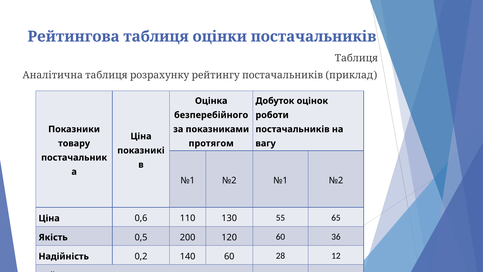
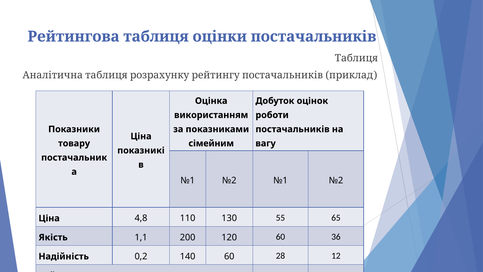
безперебійного: безперебійного -> використанням (211, 115)
протягом: протягом -> сімейним (211, 143)
0,6: 0,6 -> 4,8 (141, 218)
0,5: 0,5 -> 1,1 (141, 237)
